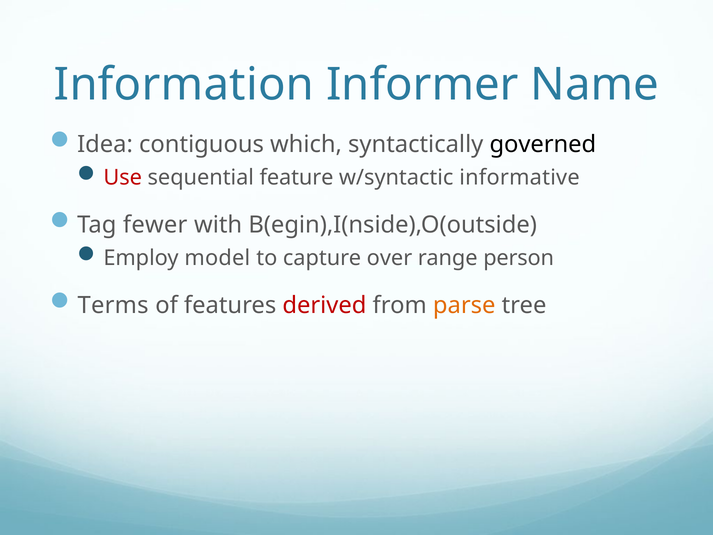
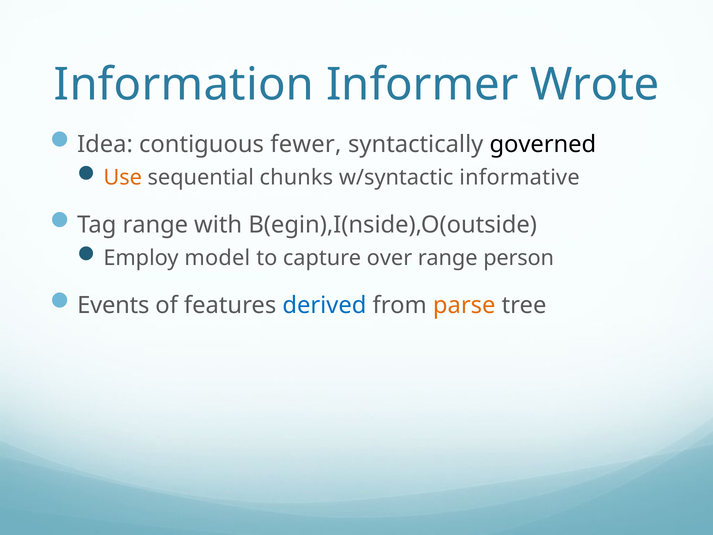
Name: Name -> Wrote (595, 85)
which: which -> fewer (306, 144)
Use colour: red -> orange (123, 177)
feature: feature -> chunks (296, 177)
Tag fewer: fewer -> range (155, 225)
Terms: Terms -> Events (113, 305)
derived colour: red -> blue (324, 305)
